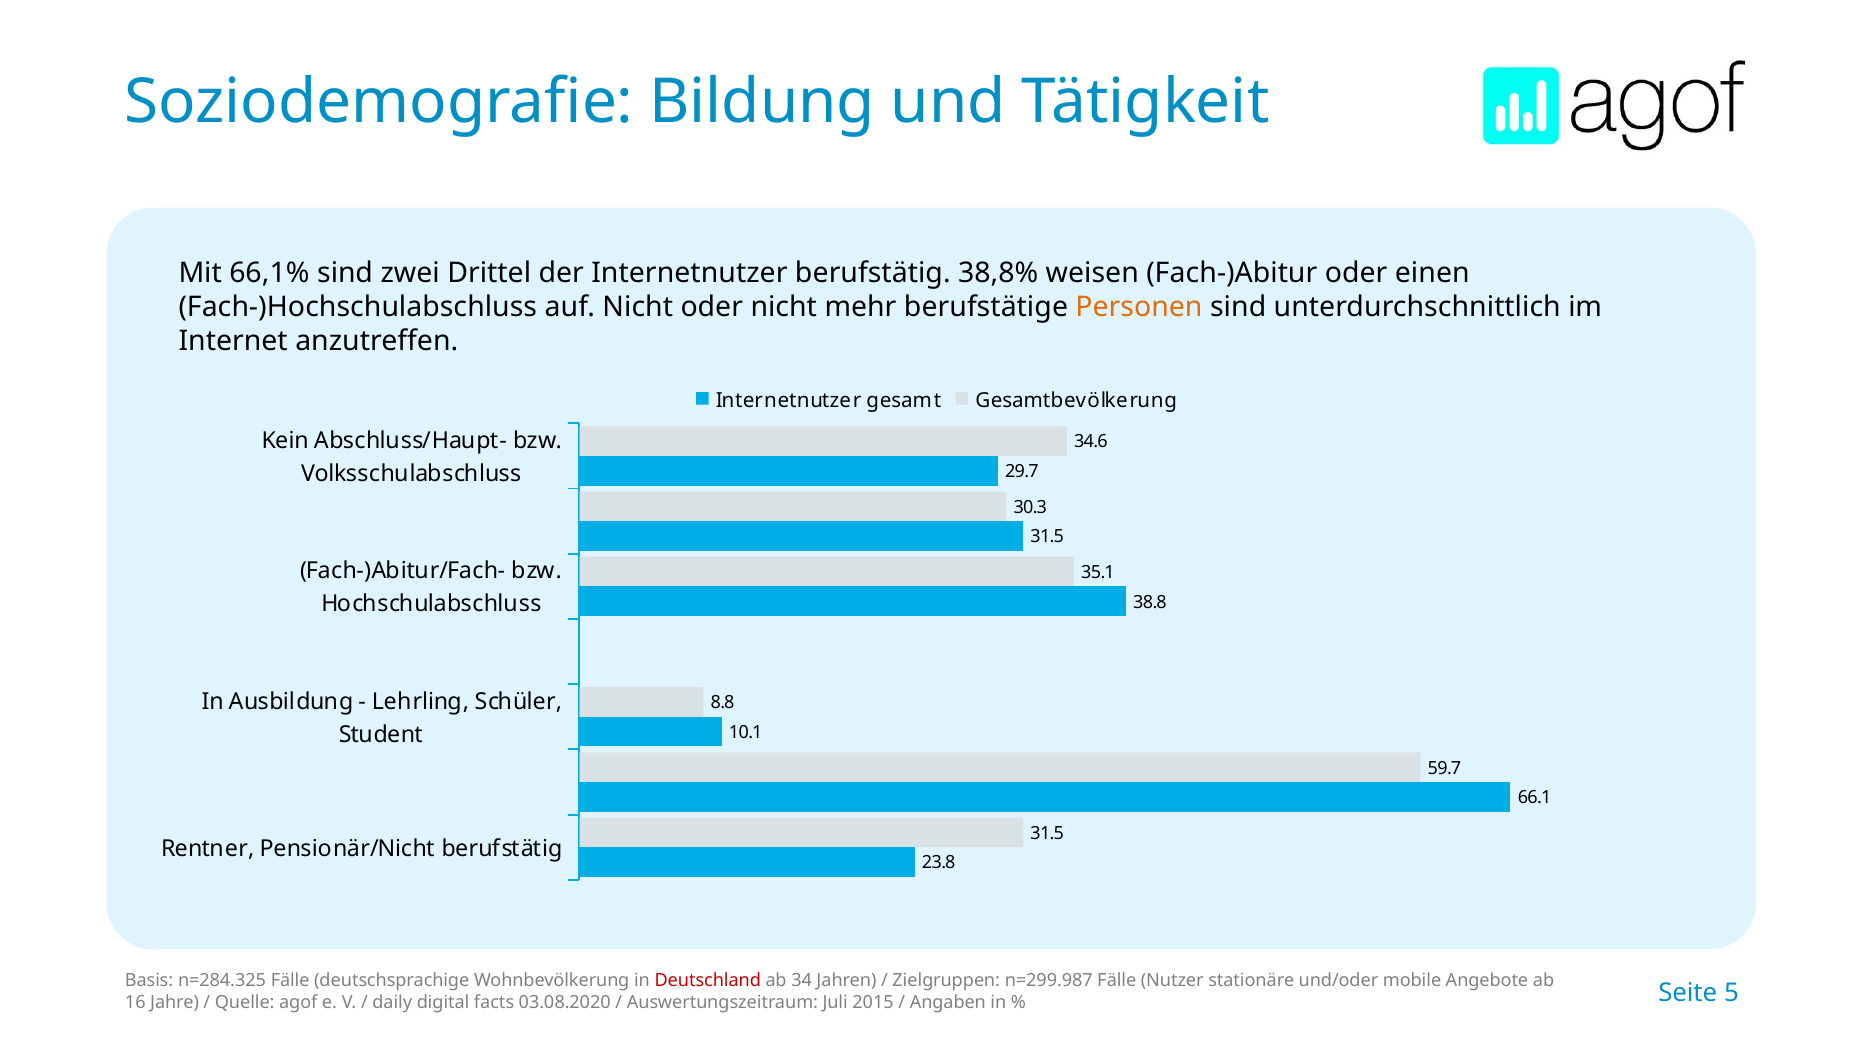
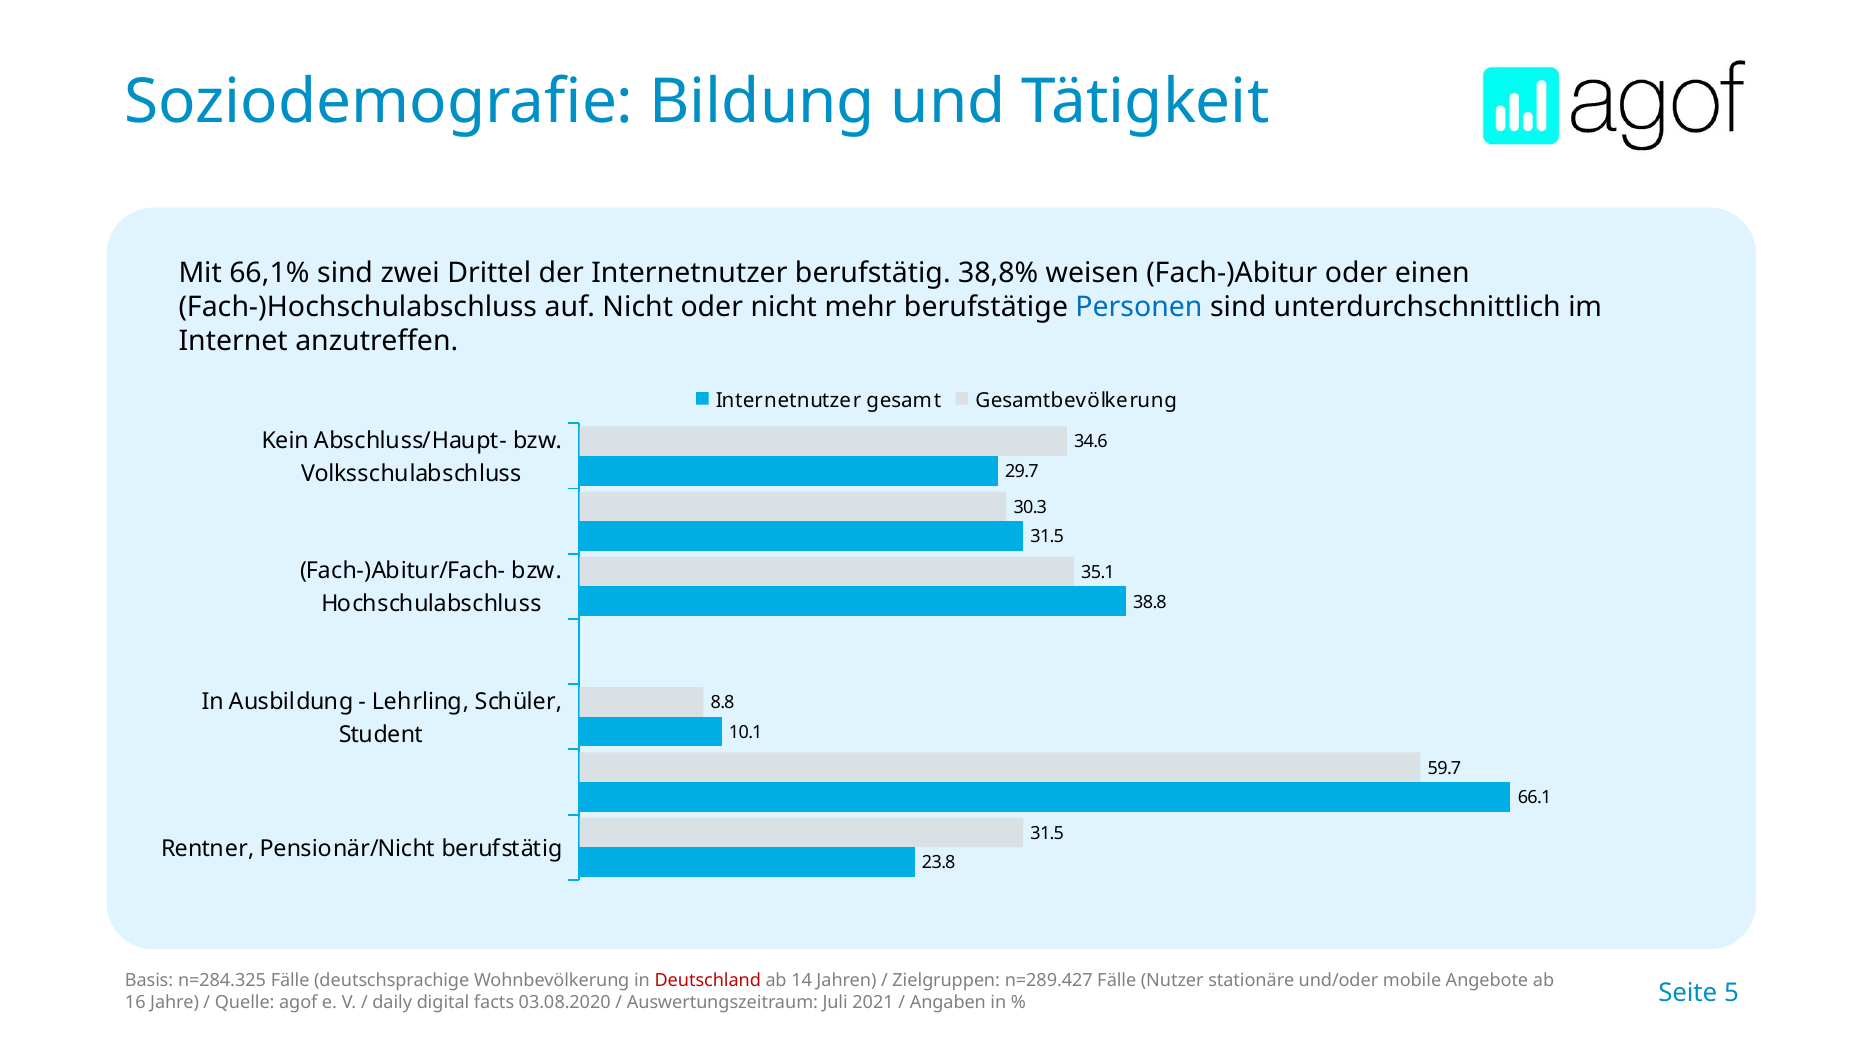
Personen colour: orange -> blue (1139, 307)
34: 34 -> 14 (802, 981)
n=299.987: n=299.987 -> n=289.427 (1049, 981)
2015: 2015 -> 2021 (873, 1003)
